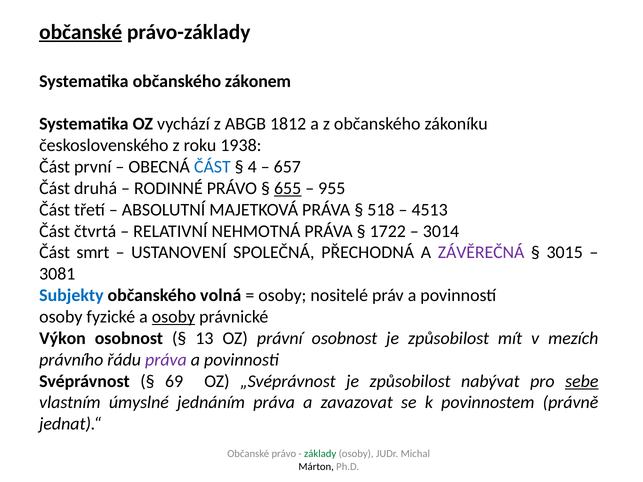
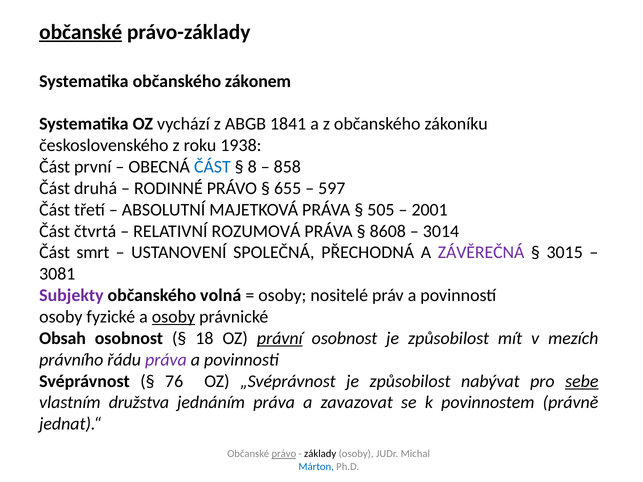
1812: 1812 -> 1841 (288, 124)
4: 4 -> 8 (252, 167)
657: 657 -> 858 (287, 167)
655 underline: present -> none (288, 188)
955: 955 -> 597 (332, 188)
518: 518 -> 505 (381, 210)
4513: 4513 -> 2001 (430, 210)
NEHMOTNÁ: NEHMOTNÁ -> ROZUMOVÁ (256, 231)
1722: 1722 -> 8608 (388, 231)
Subjekty colour: blue -> purple (71, 296)
Výkon: Výkon -> Obsah (63, 338)
13: 13 -> 18 (204, 338)
právní underline: none -> present (280, 338)
69: 69 -> 76 (174, 381)
úmyslné: úmyslné -> družstva (139, 403)
právo underline: none -> present (284, 454)
základy colour: green -> black (320, 454)
Márton colour: black -> blue (316, 467)
